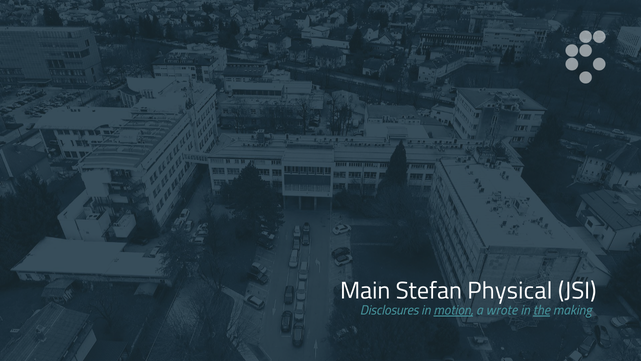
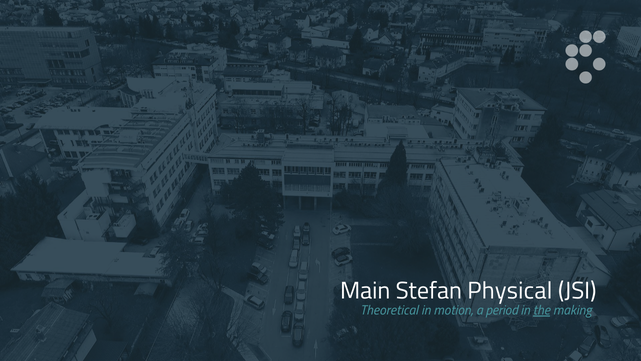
Disclosures: Disclosures -> Theoretical (389, 310)
motion underline: present -> none (453, 310)
wrote: wrote -> period (502, 310)
